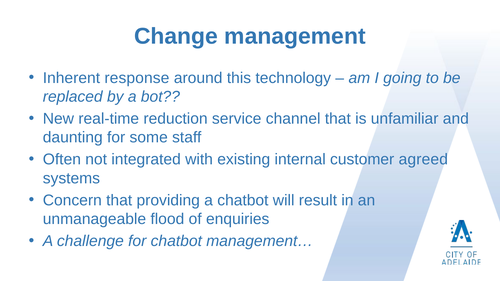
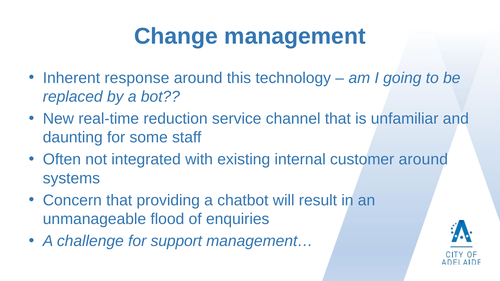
customer agreed: agreed -> around (423, 160)
for chatbot: chatbot -> support (176, 241)
